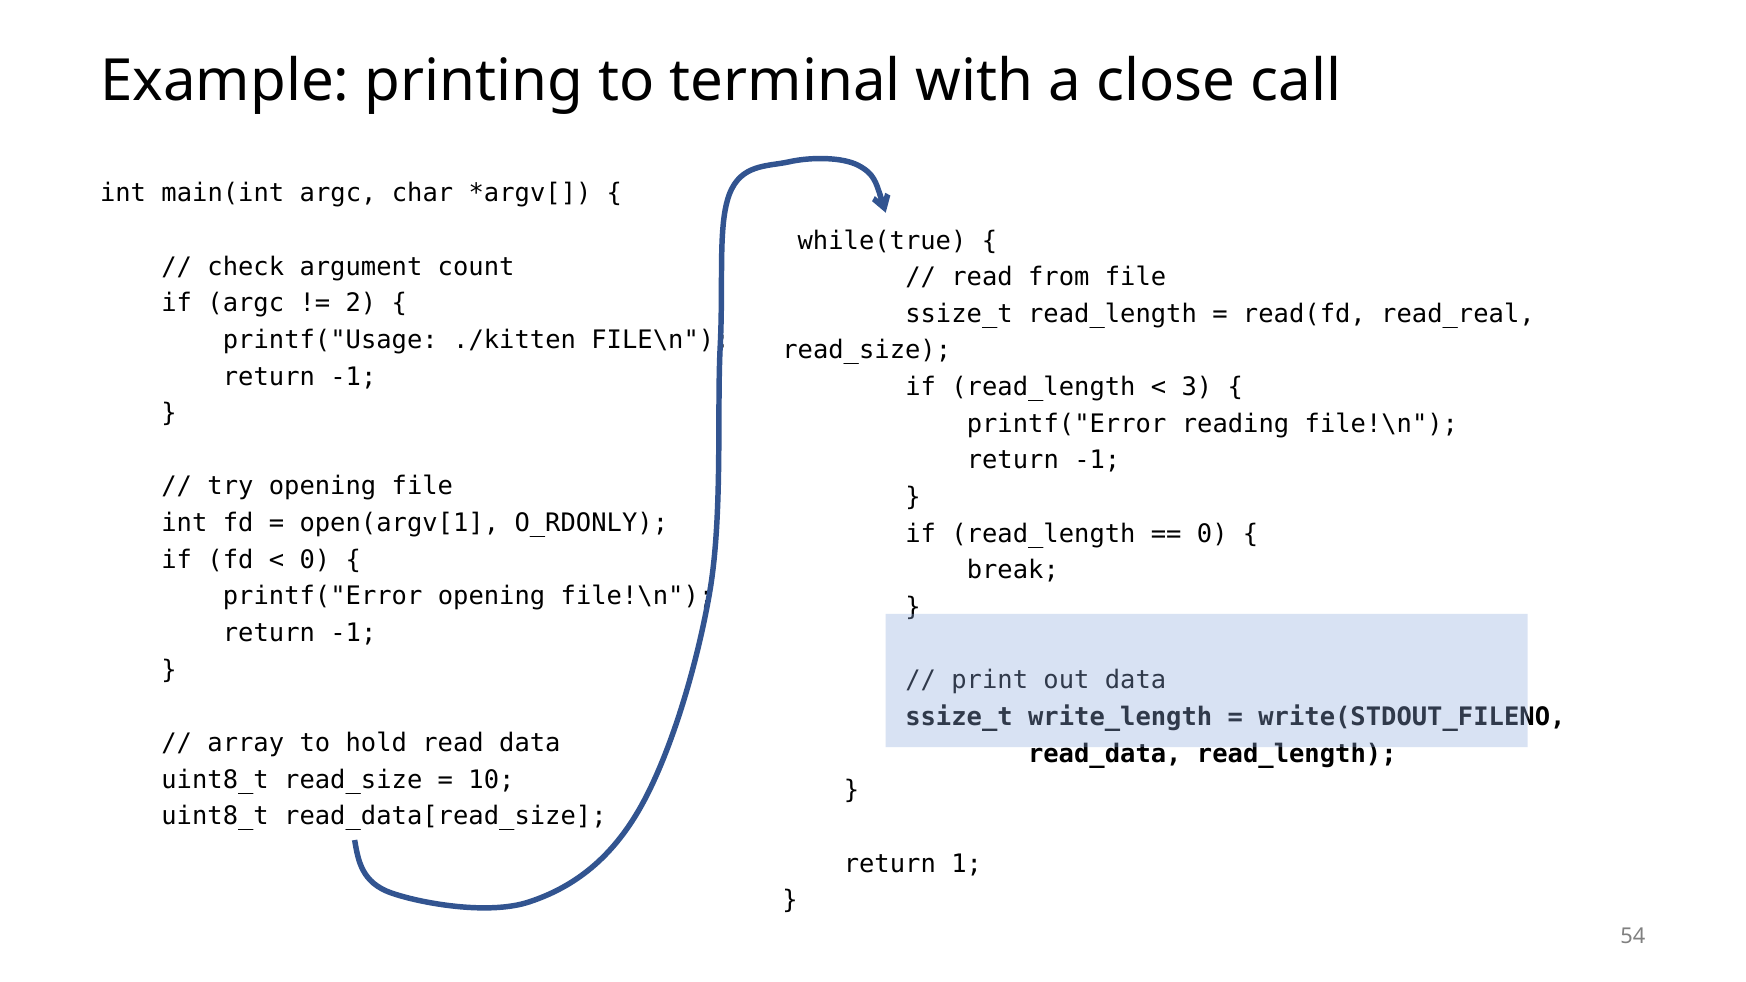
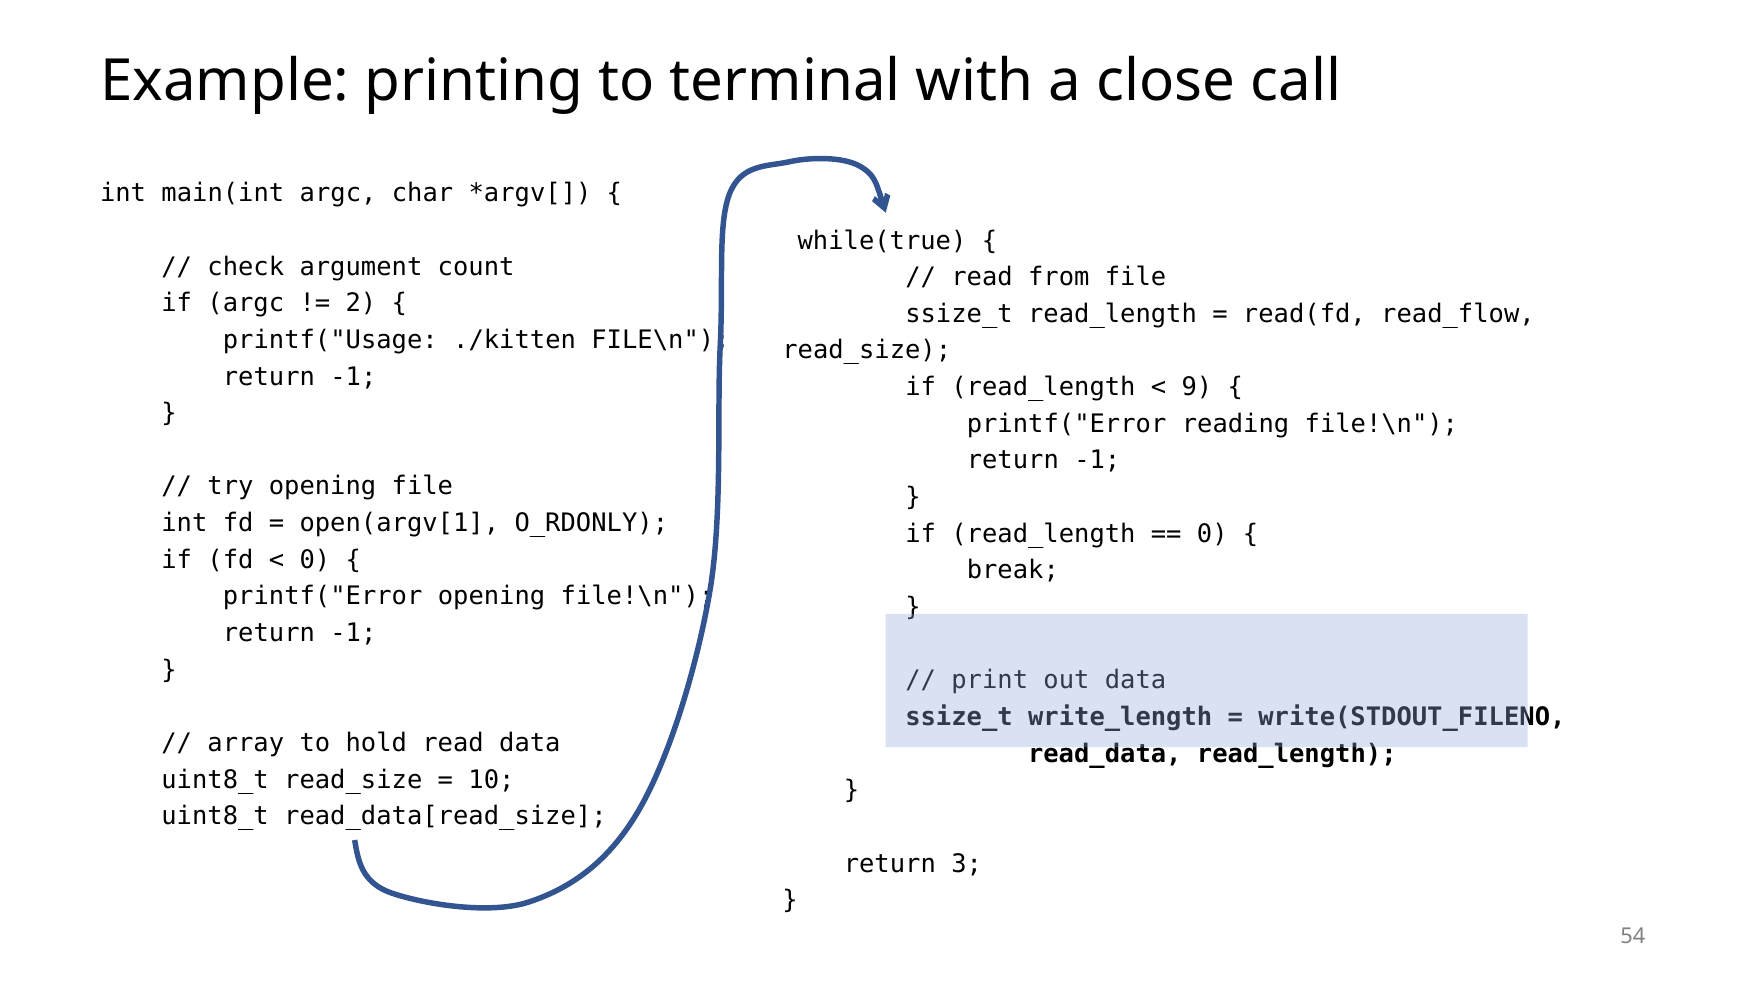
read_real: read_real -> read_flow (1458, 314)
3: 3 -> 9 (1197, 387)
1: 1 -> 3 (967, 864)
